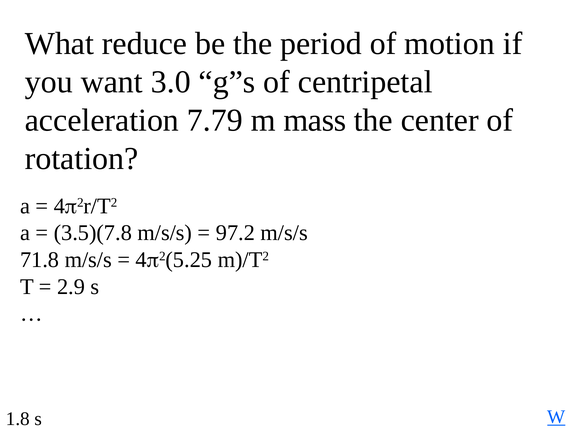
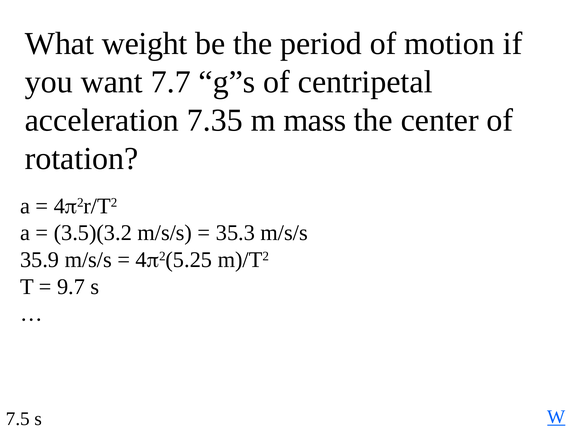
reduce: reduce -> weight (145, 43)
3.0: 3.0 -> 7.7 (171, 82)
7.79: 7.79 -> 7.35 (215, 120)
3.5)(7.8: 3.5)(7.8 -> 3.5)(3.2 (93, 233)
97.2: 97.2 -> 35.3 (235, 233)
71.8: 71.8 -> 35.9 (40, 260)
2.9: 2.9 -> 9.7 (71, 287)
1.8: 1.8 -> 7.5 (18, 419)
